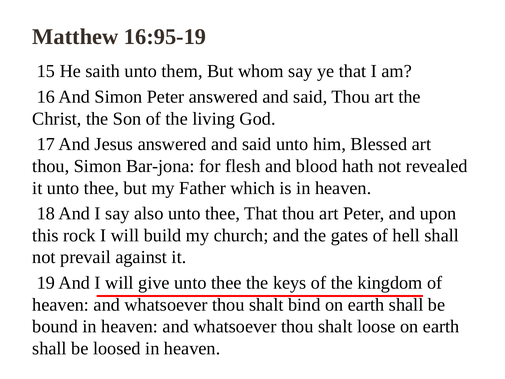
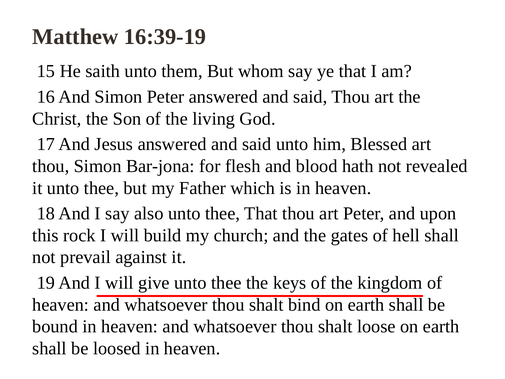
16:95-19: 16:95-19 -> 16:39-19 (165, 37)
